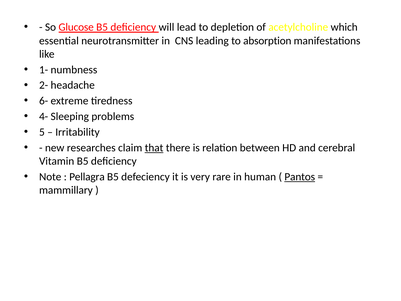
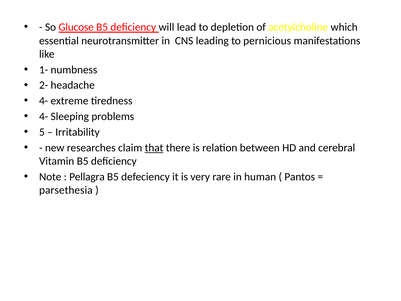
absorption: absorption -> pernicious (267, 41)
6-: 6- -> 4- (44, 101)
Pantos underline: present -> none (300, 177)
mammillary: mammillary -> parsethesia (66, 190)
